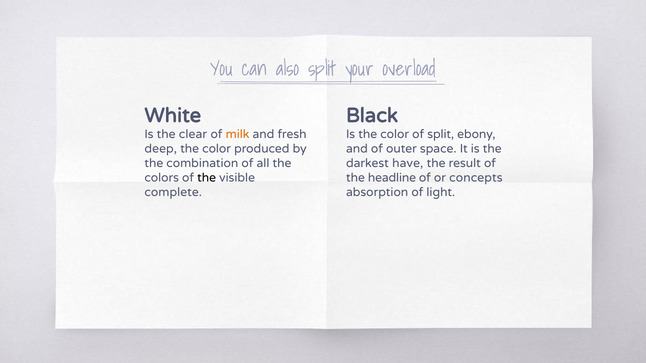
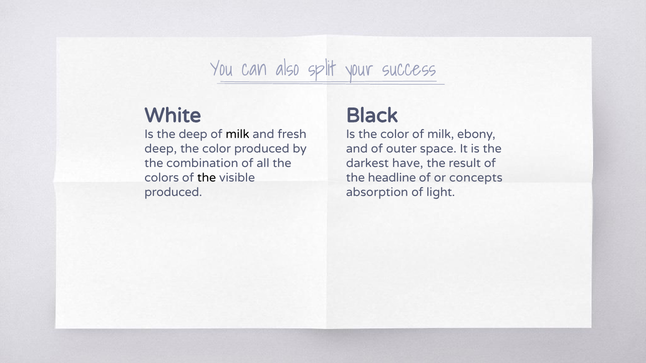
overload: overload -> success (409, 69)
the clear: clear -> deep (193, 134)
milk colour: orange -> black (238, 134)
color of split: split -> milk (441, 134)
complete: complete -> produced (173, 192)
